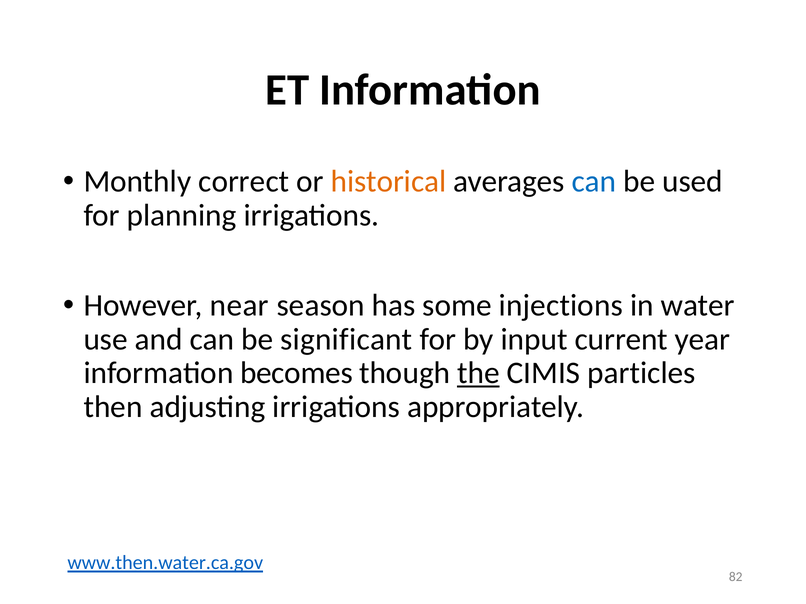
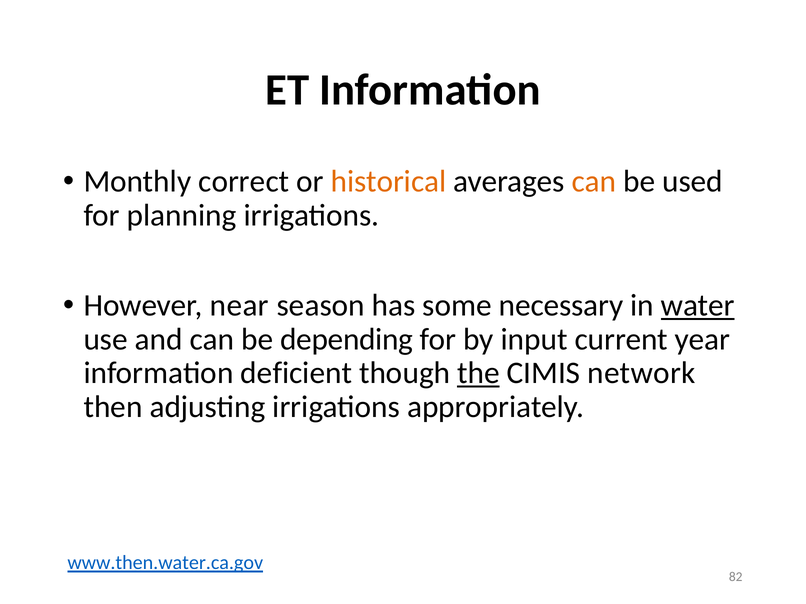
can colour: blue -> orange (594, 182)
injections: injections -> necessary (561, 306)
water underline: none -> present (698, 306)
significant: significant -> depending (347, 340)
becomes: becomes -> deficient (296, 373)
particles: particles -> network (641, 373)
